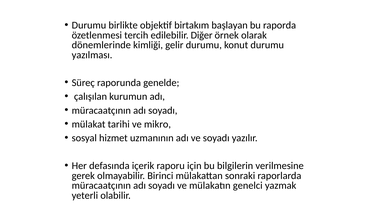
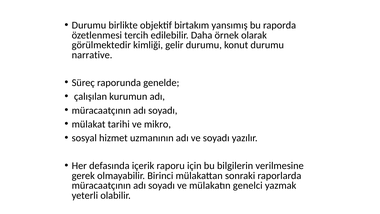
başlayan: başlayan -> yansımış (230, 25)
Diğer: Diğer -> Daha (202, 35)
dönemlerinde: dönemlerinde -> görülmektedir (101, 45)
yazılması: yazılması -> narrative (92, 55)
